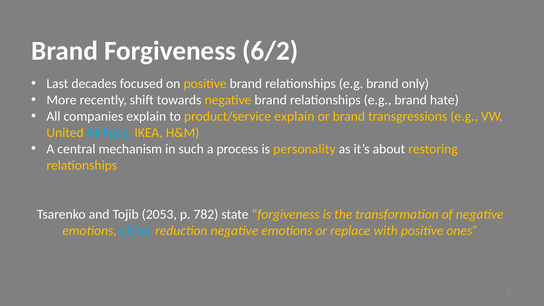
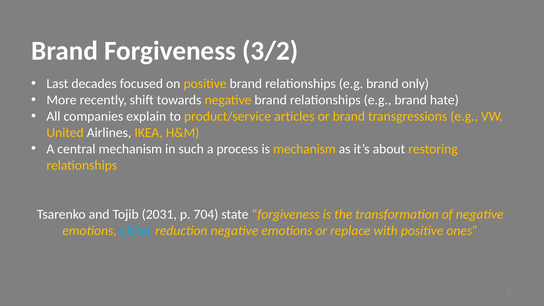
6/2: 6/2 -> 3/2 (270, 51)
product/service explain: explain -> articles (294, 116)
Airlines colour: light blue -> white (109, 133)
is personality: personality -> mechanism (304, 149)
2053: 2053 -> 2031 (159, 214)
782: 782 -> 704 (206, 214)
